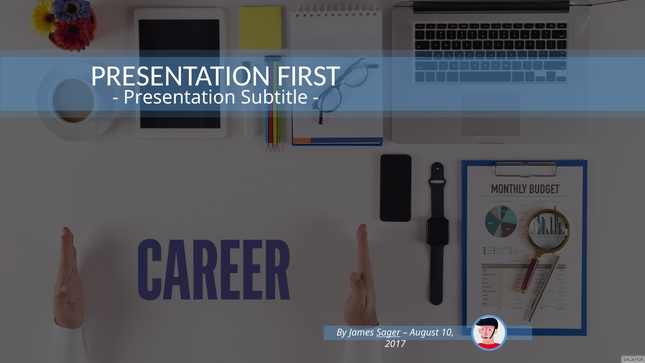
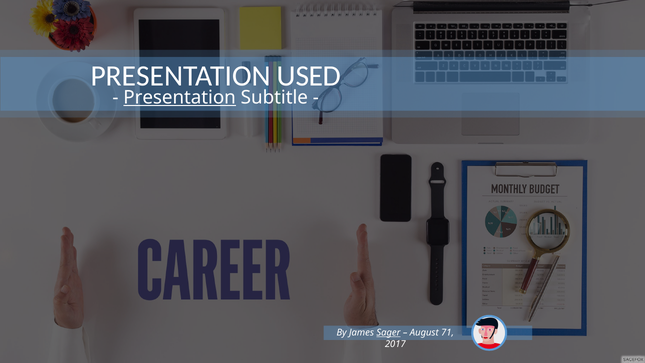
FIRST: FIRST -> USED (309, 76)
Presentation underline: none -> present (180, 97)
10: 10 -> 71 (448, 333)
